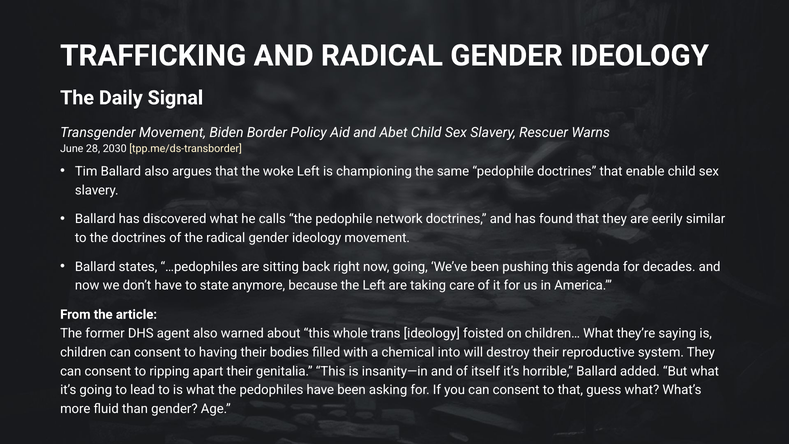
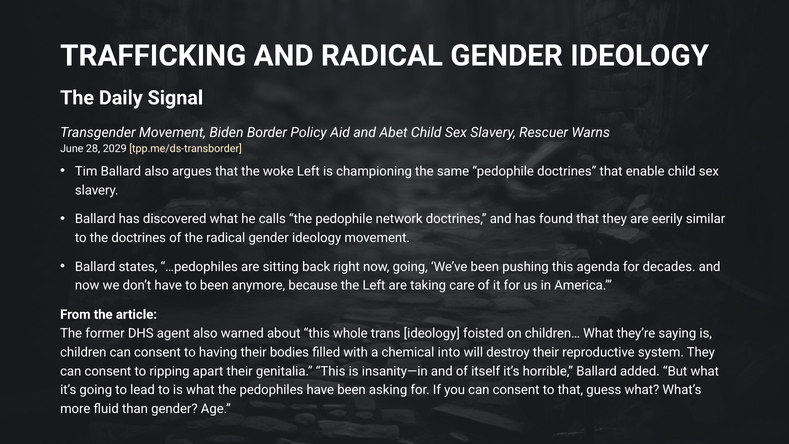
2030: 2030 -> 2029 (115, 149)
to state: state -> been (214, 286)
